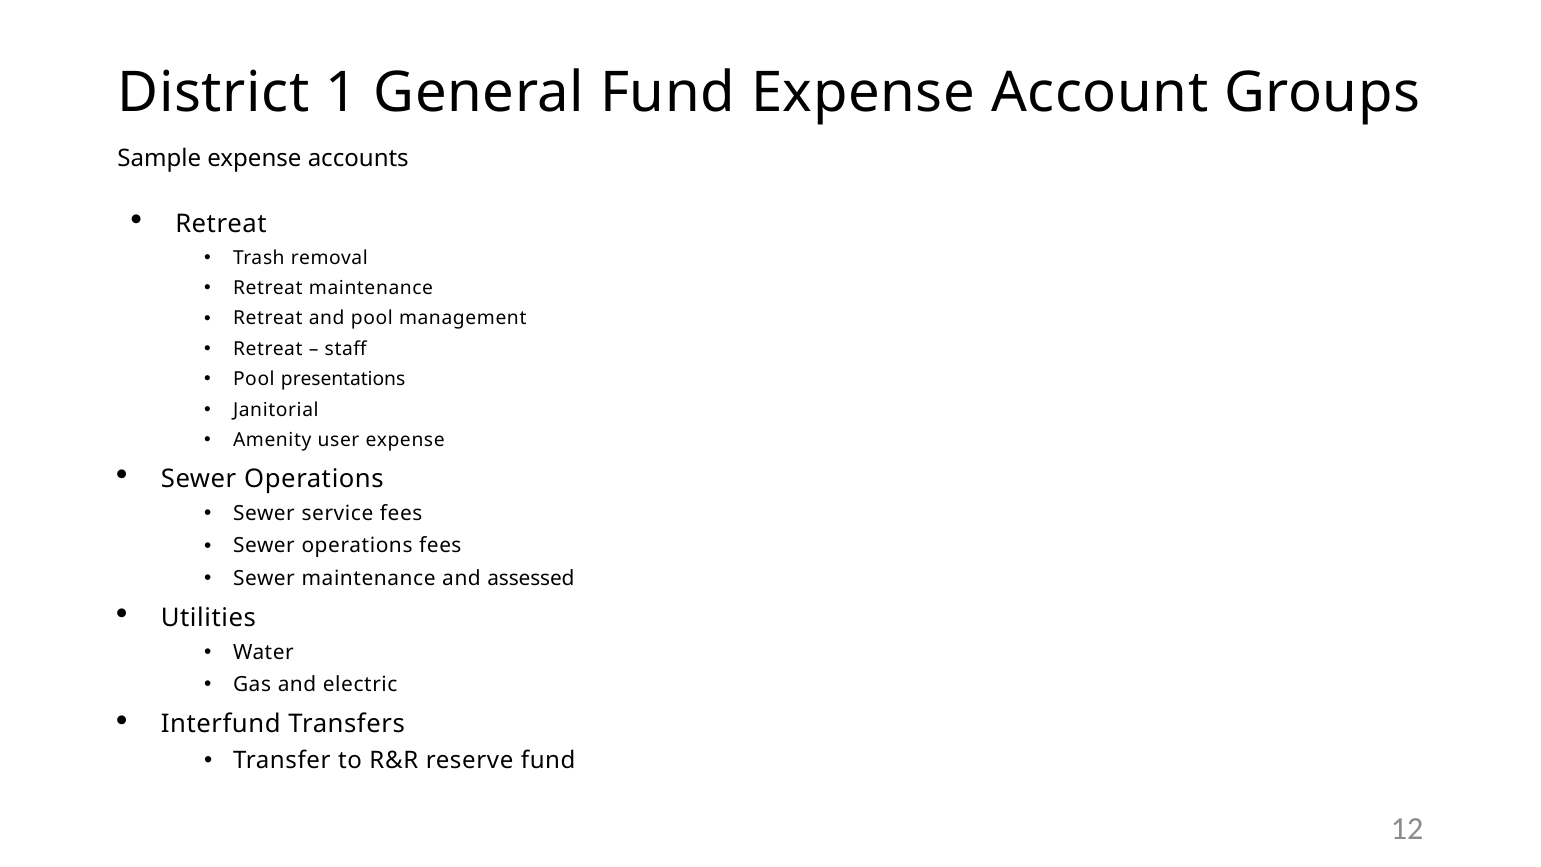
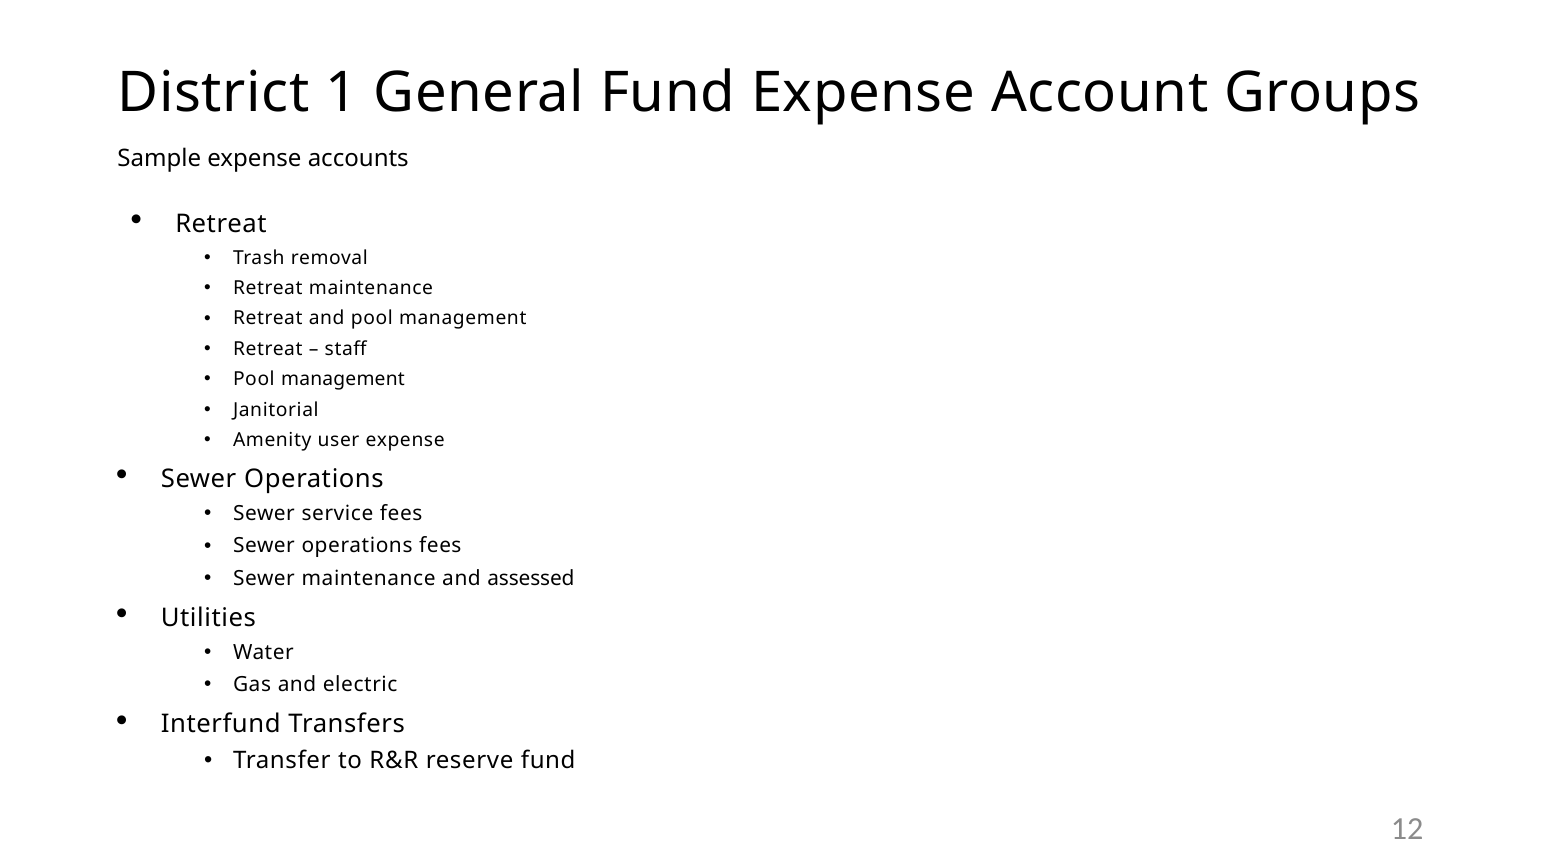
presentations: presentations -> management (343, 379)
